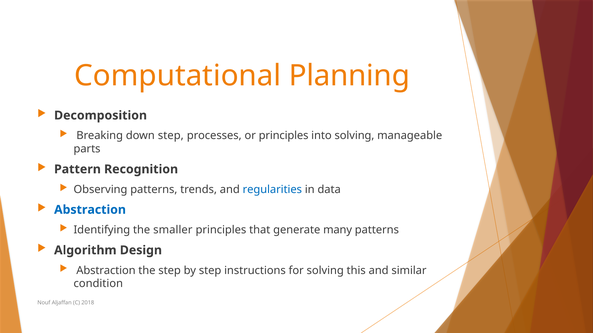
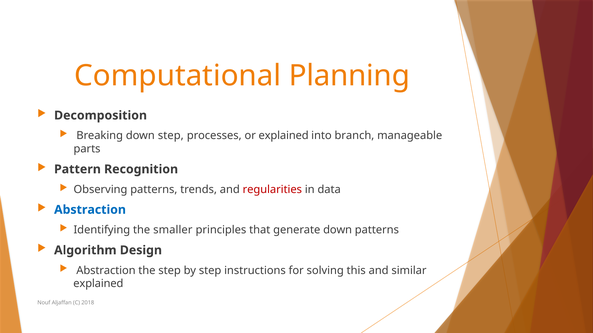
or principles: principles -> explained (284, 136)
into solving: solving -> branch (354, 136)
regularities colour: blue -> red (272, 190)
generate many: many -> down (338, 230)
condition: condition -> explained (98, 284)
